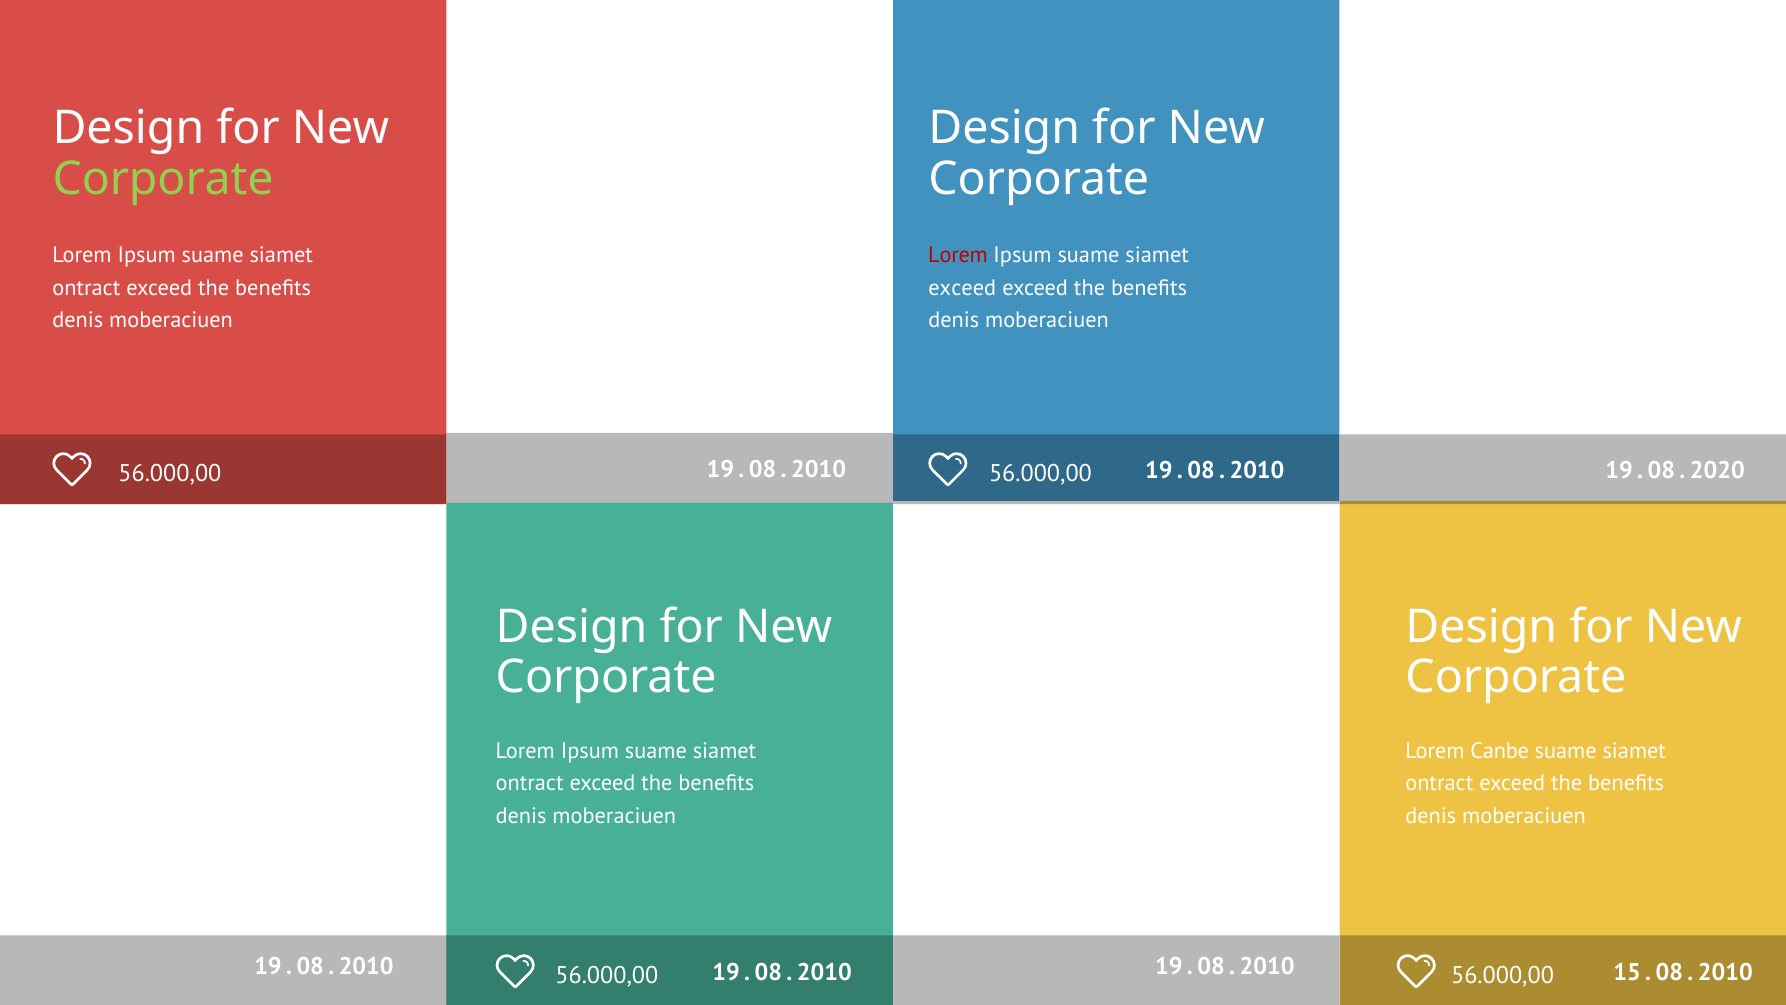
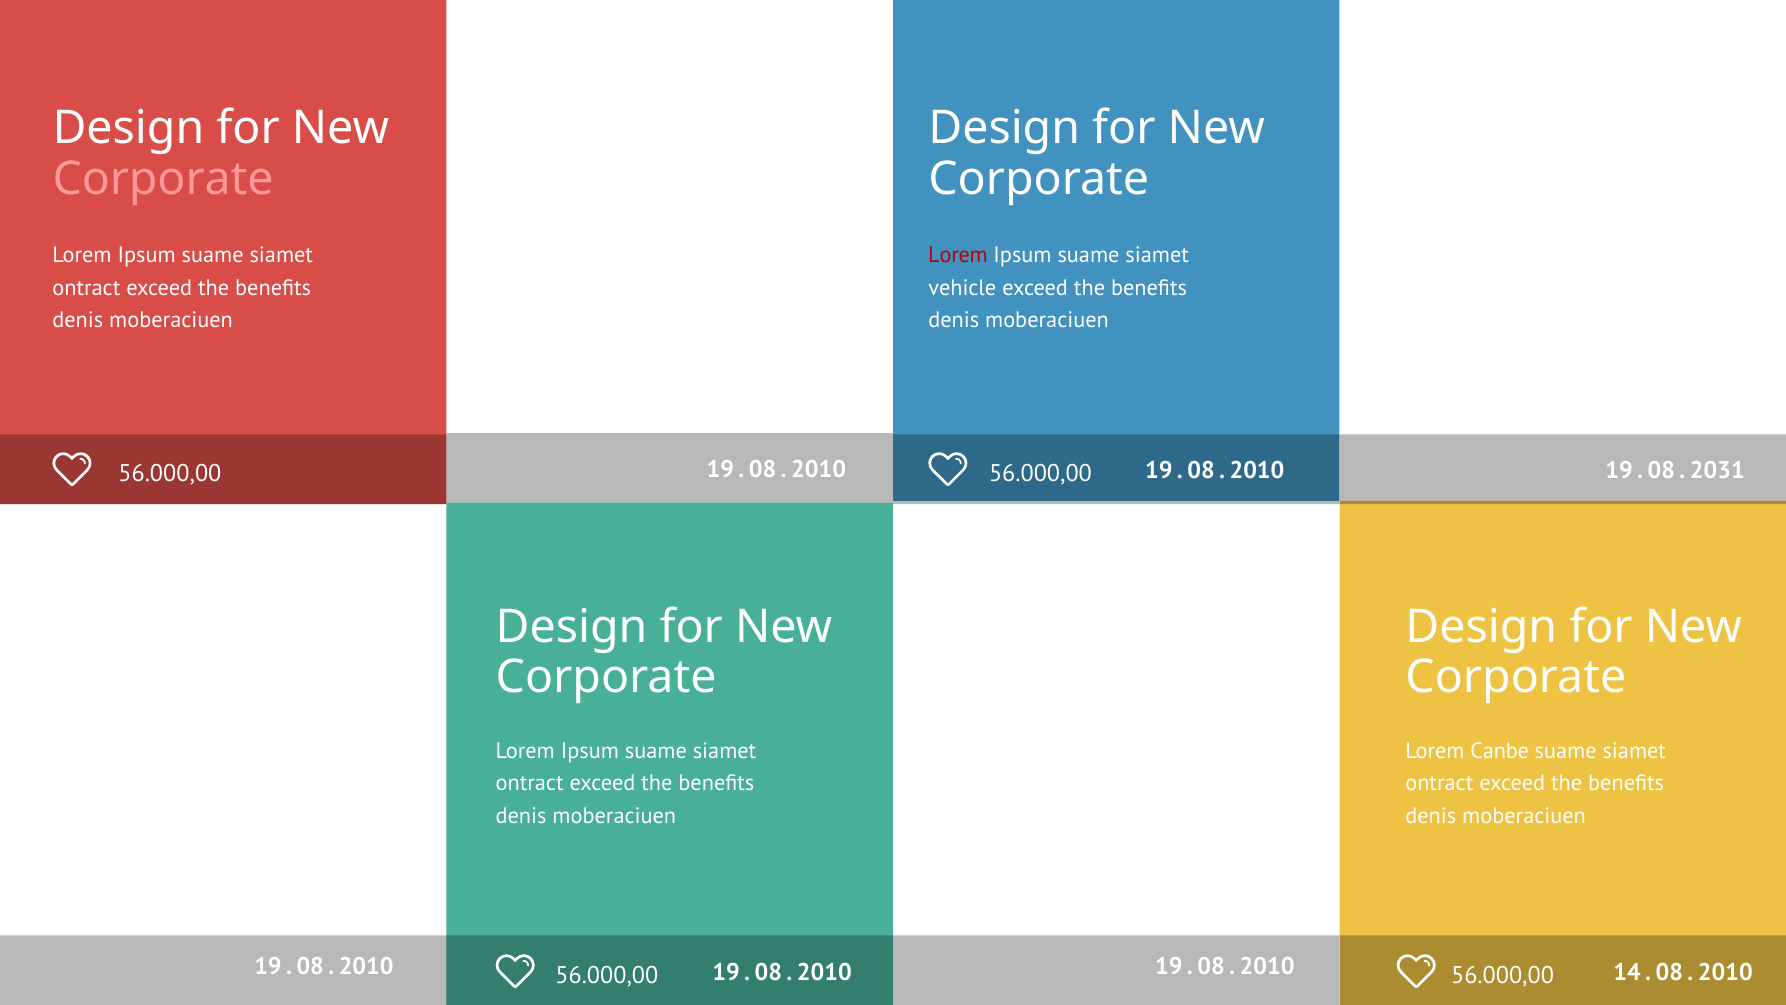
Corporate colour: light green -> pink (163, 179)
exceed: exceed -> vehicle (962, 288)
2020: 2020 -> 2031 (1717, 470)
15: 15 -> 14 (1627, 973)
